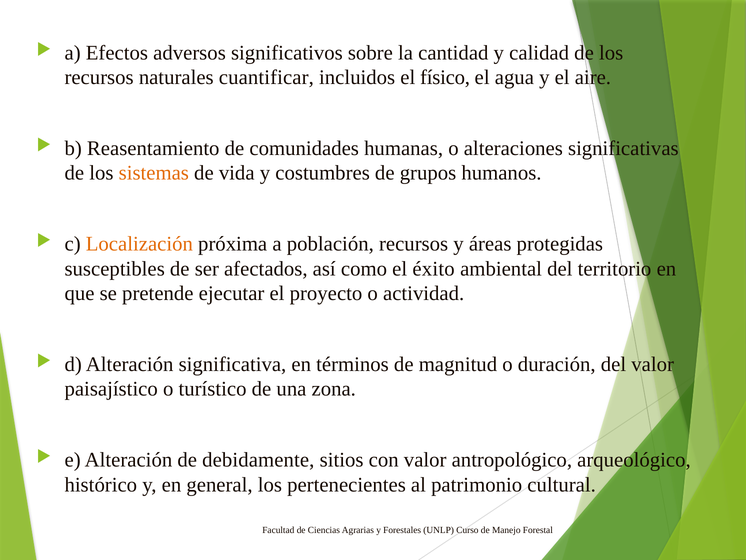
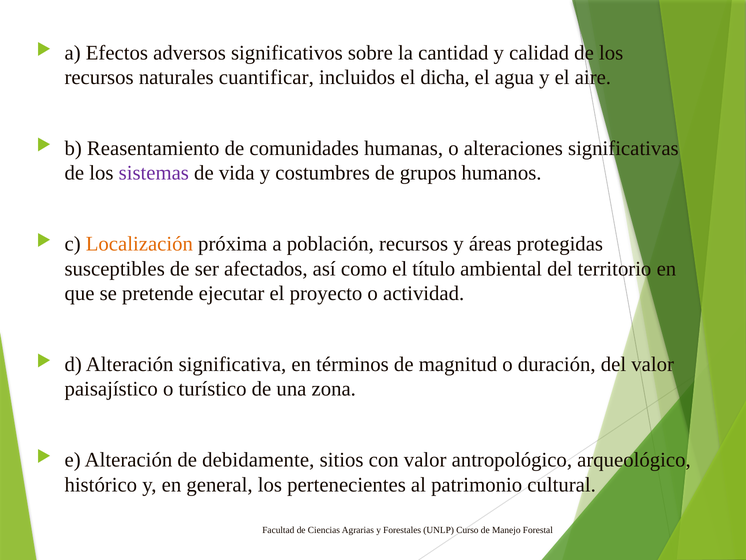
físico: físico -> dicha (445, 78)
sistemas colour: orange -> purple (154, 173)
éxito: éxito -> título (434, 268)
